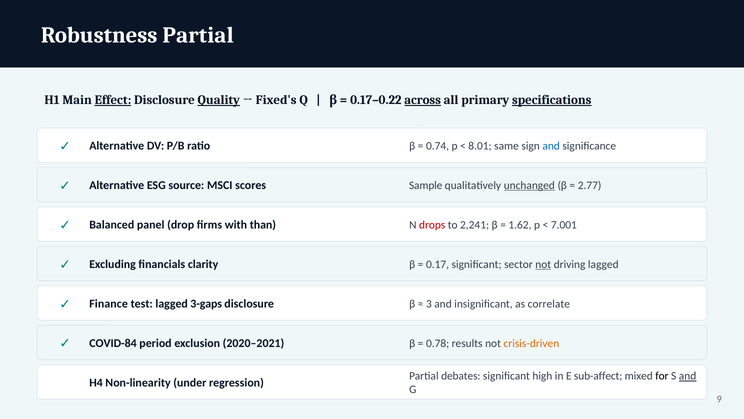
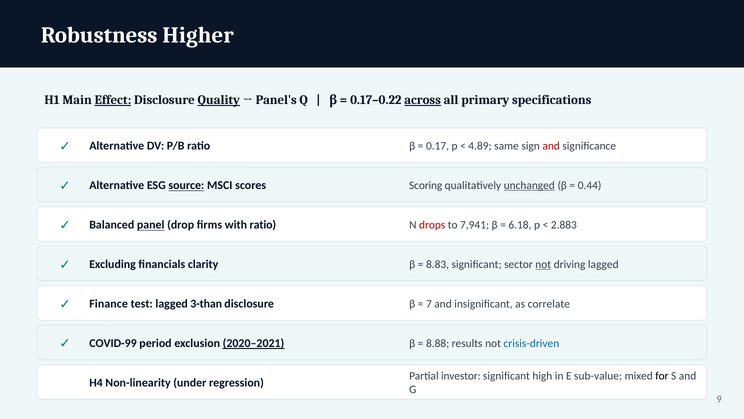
Robustness Partial: Partial -> Higher (198, 35)
Fixed's: Fixed's -> Panel's (276, 100)
specifications underline: present -> none (552, 100)
0.74: 0.74 -> 0.17 (438, 146)
8.01: 8.01 -> 4.89 (480, 146)
and colour: blue -> red (551, 146)
source underline: none -> present (186, 185)
Sample: Sample -> Scoring (426, 185)
2.77: 2.77 -> 0.44 (590, 185)
panel underline: none -> present (151, 225)
with than: than -> ratio (263, 225)
2,241: 2,241 -> 7,941 (475, 225)
1.62: 1.62 -> 6.18 (520, 225)
7.001: 7.001 -> 2.883 (564, 225)
0.17: 0.17 -> 8.83 (438, 264)
3-gaps: 3-gaps -> 3-than (206, 304)
3: 3 -> 7 (429, 304)
COVID-84: COVID-84 -> COVID-99 (113, 343)
2020–2021 underline: none -> present (254, 343)
0.78: 0.78 -> 8.88 (438, 343)
crisis-driven colour: orange -> blue (531, 343)
debates: debates -> investor (461, 376)
sub-affect: sub-affect -> sub-value (598, 376)
and underline: present -> none (688, 376)
